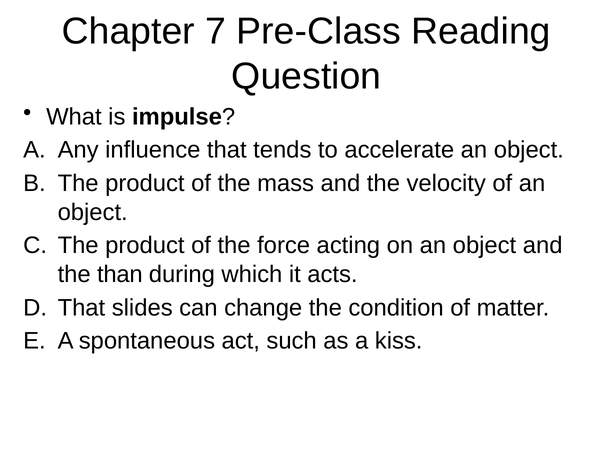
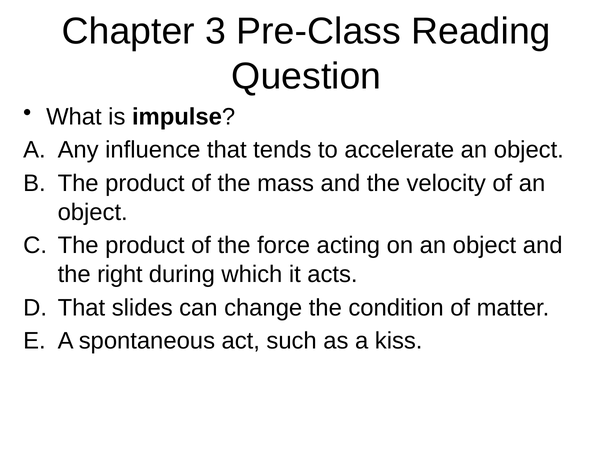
7: 7 -> 3 (216, 31)
than: than -> right (120, 274)
